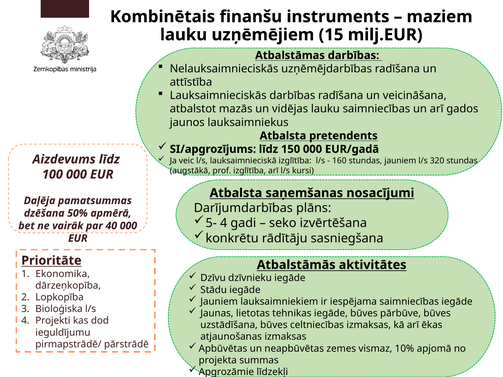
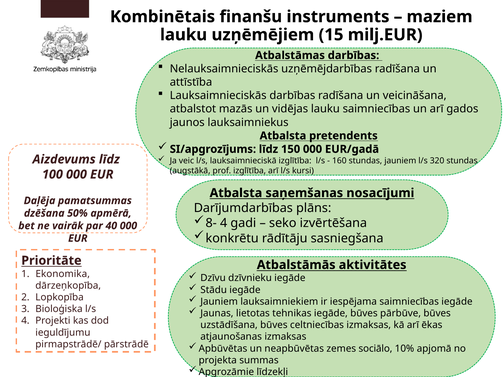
5-: 5- -> 8- (211, 223)
vismaz: vismaz -> sociālo (375, 349)
